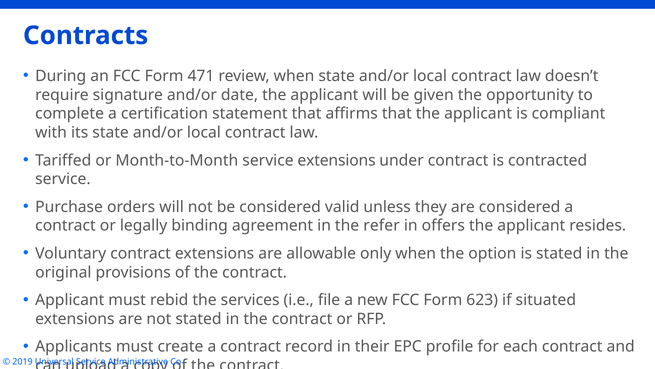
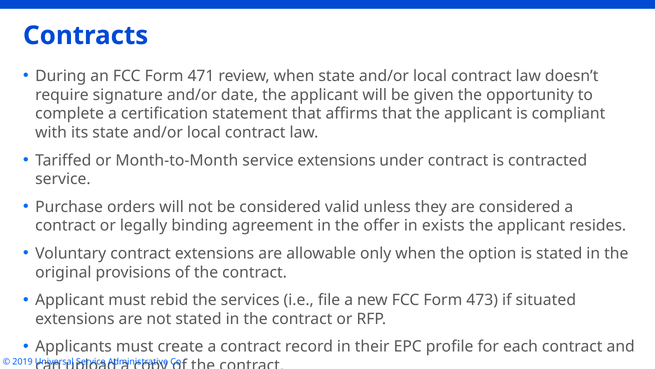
refer: refer -> offer (382, 225)
offers: offers -> exists (443, 225)
623: 623 -> 473 (482, 300)
